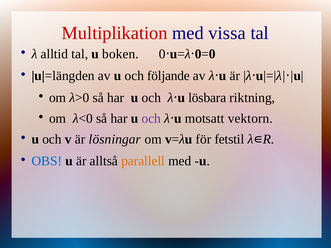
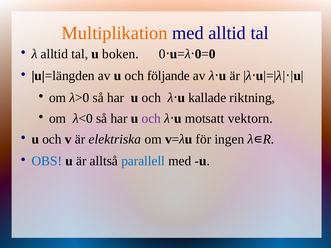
Multiplikation colour: red -> orange (115, 33)
med vissa: vissa -> alltid (227, 33)
lösbara: lösbara -> kallade (207, 98)
lösningar: lösningar -> elektriska (115, 139)
fetstil: fetstil -> ingen (229, 139)
parallell colour: orange -> blue (143, 161)
